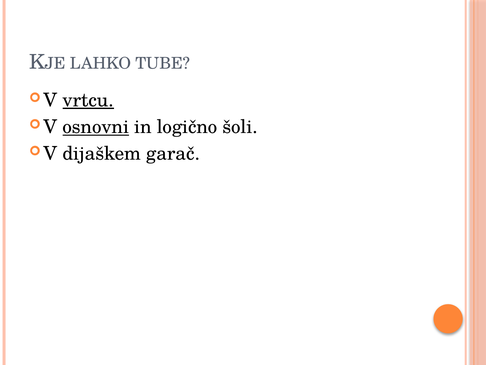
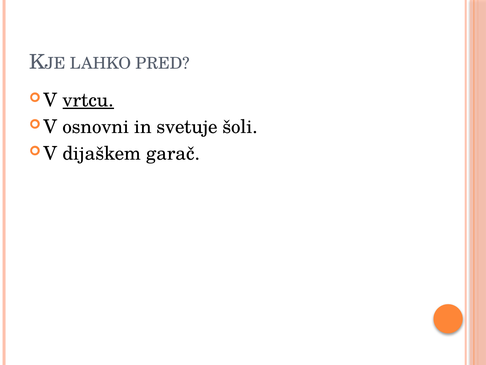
TUBE: TUBE -> PRED (163, 64)
osnovni underline: present -> none (96, 127)
logično: logično -> svetuje (187, 127)
